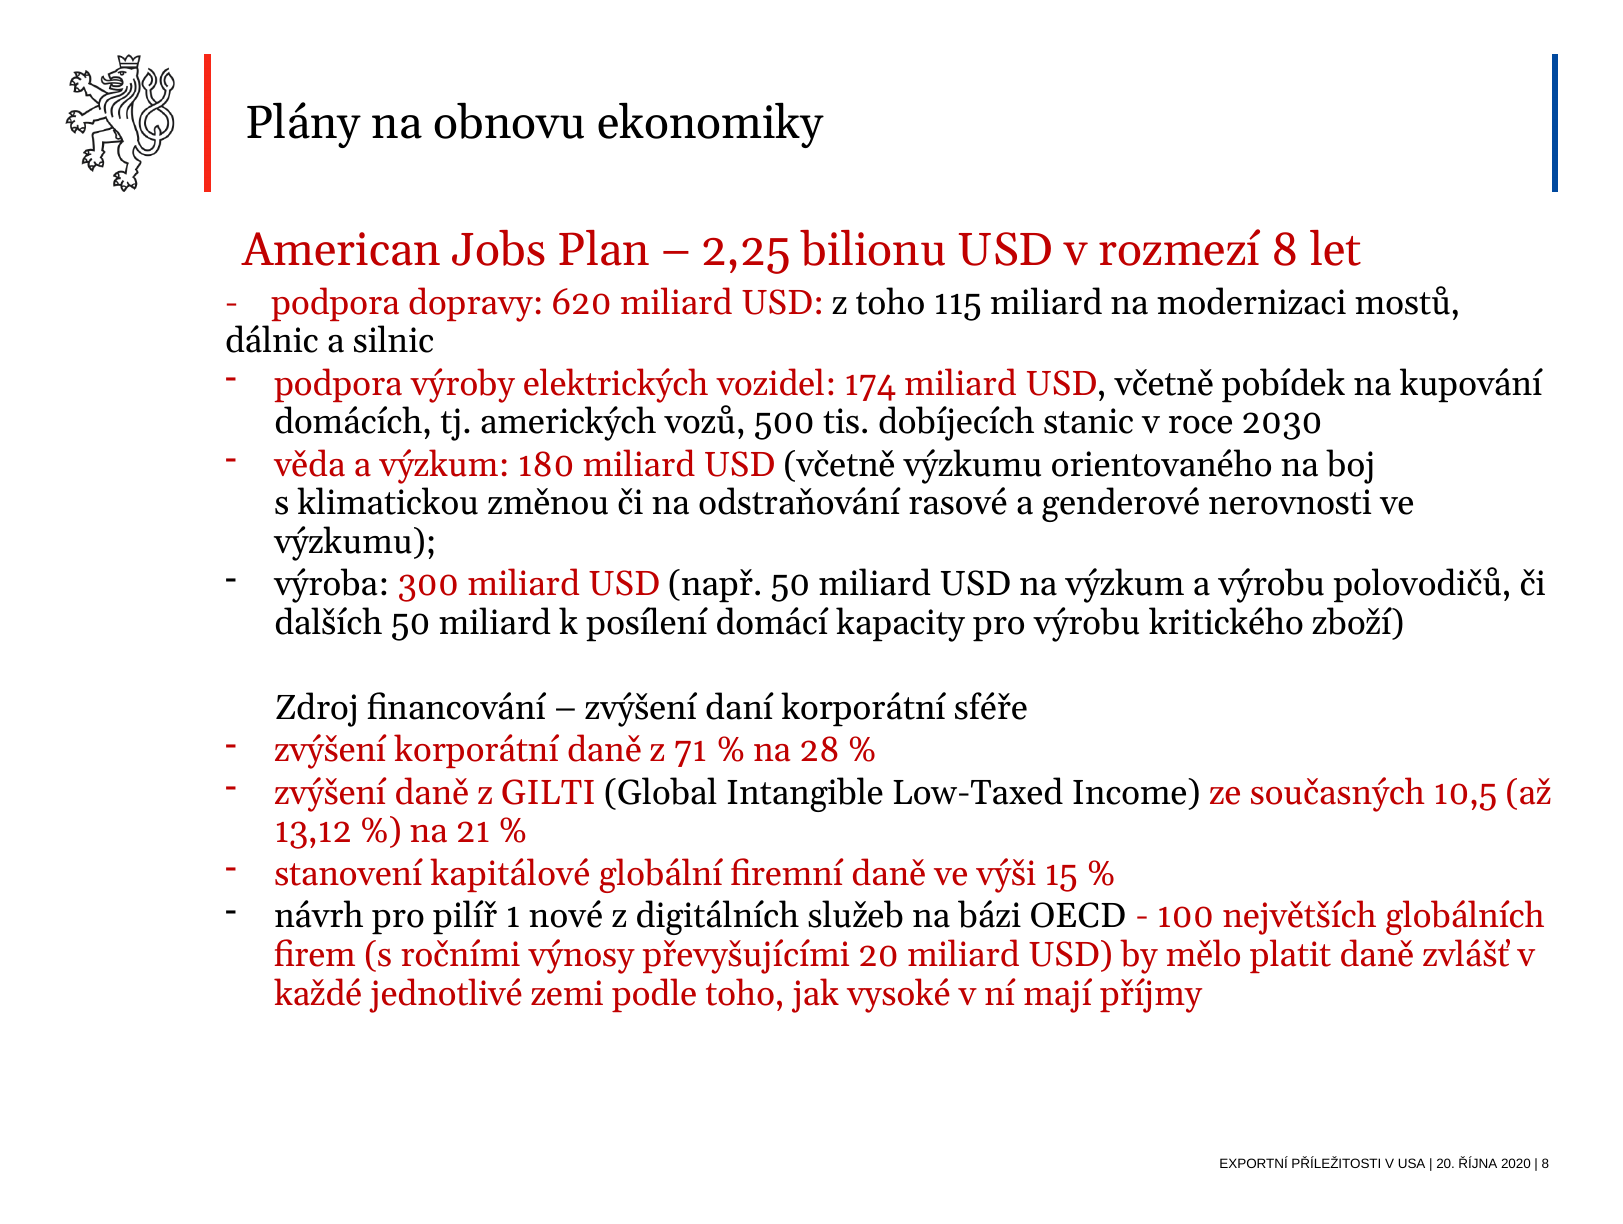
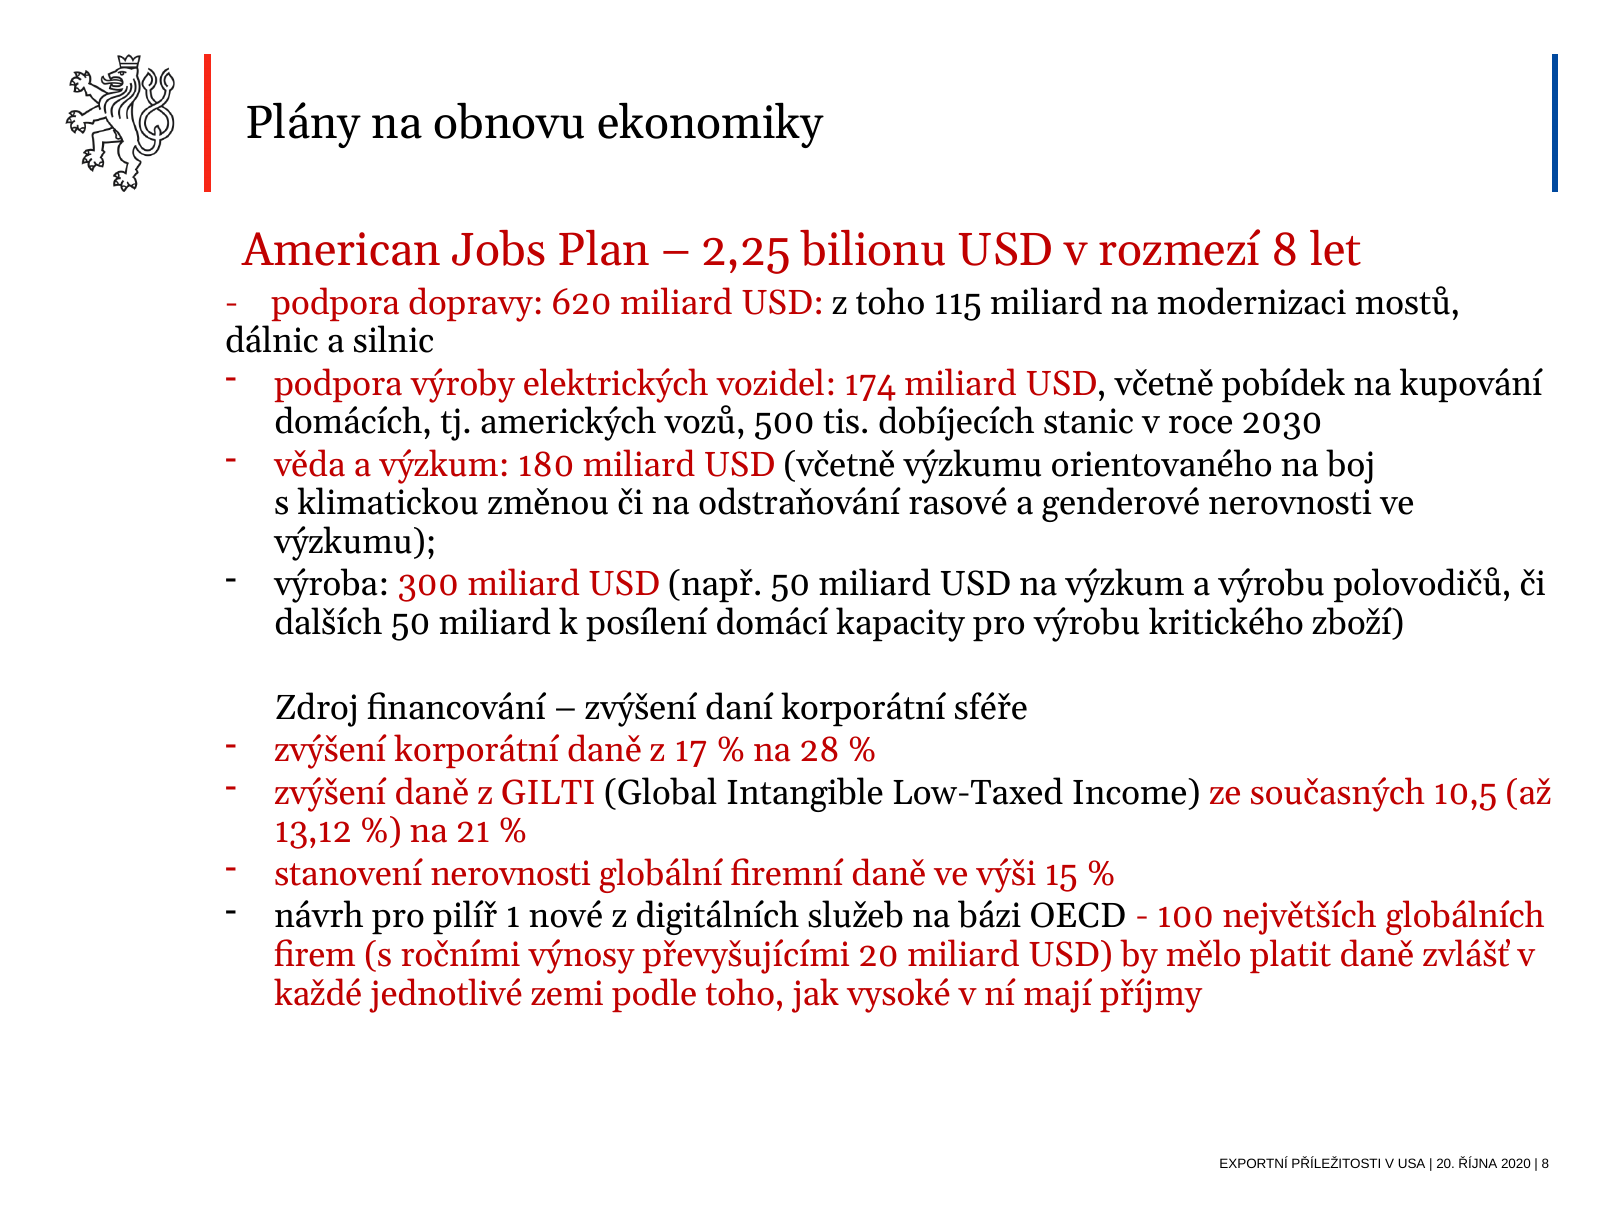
71: 71 -> 17 (691, 751)
stanovení kapitálové: kapitálové -> nerovnosti (511, 874)
